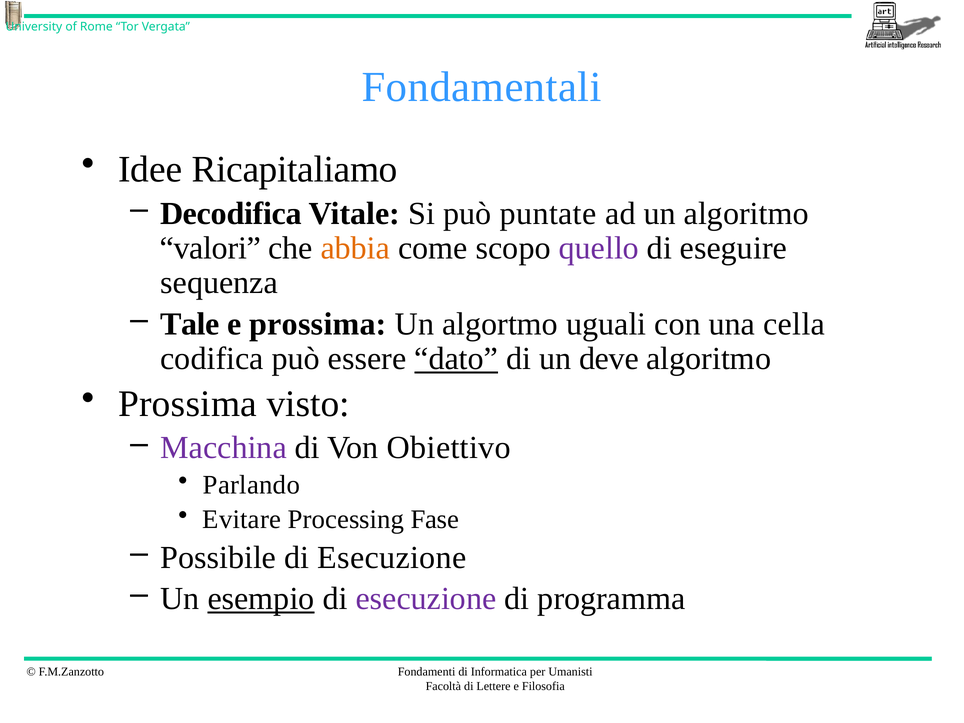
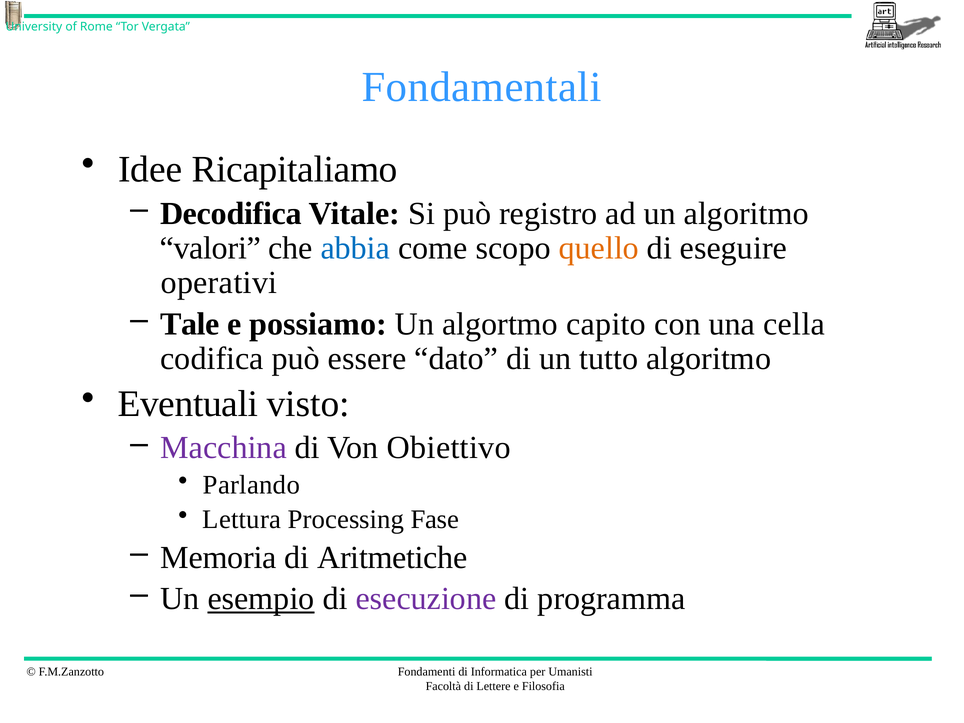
puntate: puntate -> registro (548, 214)
abbia colour: orange -> blue (355, 248)
quello colour: purple -> orange (599, 248)
sequenza: sequenza -> operativi (219, 283)
e prossima: prossima -> possiamo (318, 324)
uguali: uguali -> capito (606, 324)
dato underline: present -> none (456, 359)
deve: deve -> tutto (609, 359)
Prossima: Prossima -> Eventuali (188, 404)
Evitare: Evitare -> Lettura (242, 519)
Possibile: Possibile -> Memoria (218, 557)
Esecuzione: Esecuzione -> Aritmetiche (392, 557)
